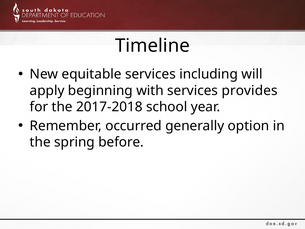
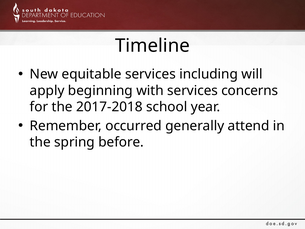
provides: provides -> concerns (250, 90)
option: option -> attend (249, 126)
